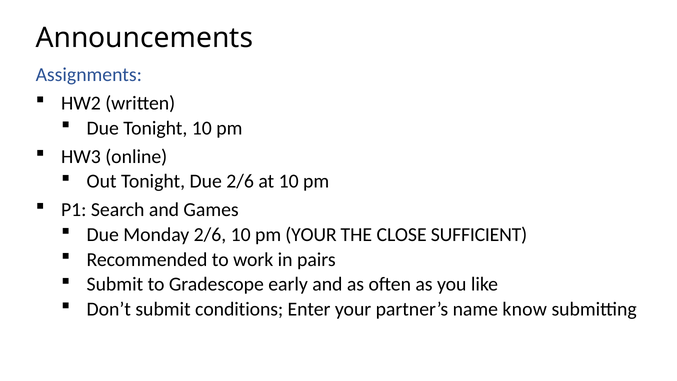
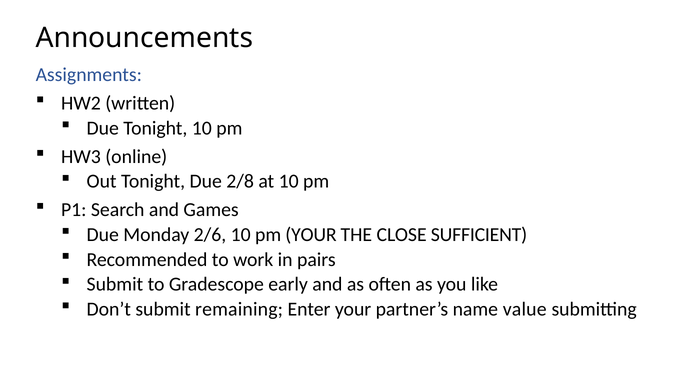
Due 2/6: 2/6 -> 2/8 (240, 181)
conditions: conditions -> remaining (239, 309)
know: know -> value (525, 309)
